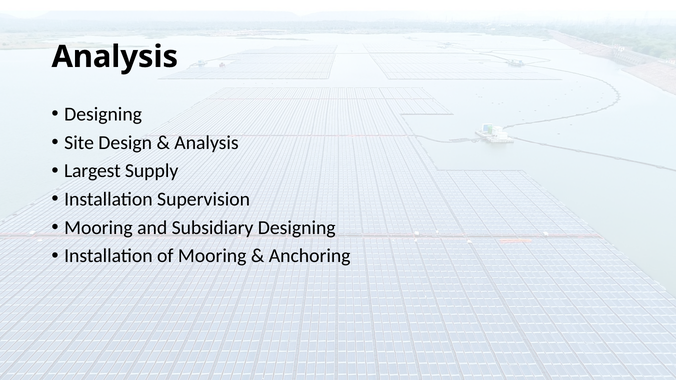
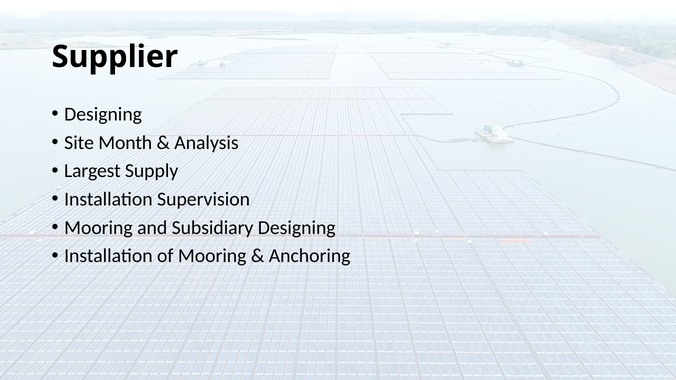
Analysis: Analysis -> Supplier (115, 57)
Design: Design -> Month (125, 143)
